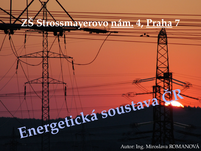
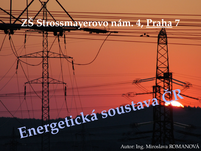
nám underline: present -> none (122, 23)
